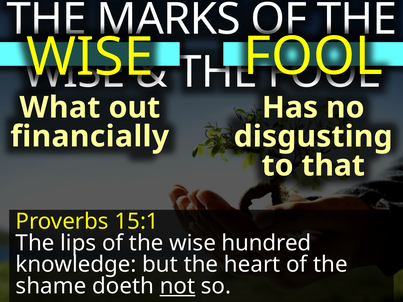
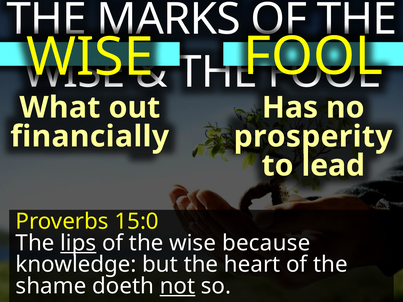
disgusting: disgusting -> prosperity (313, 137)
that: that -> lead (333, 166)
15:1: 15:1 -> 15:0 (137, 222)
lips underline: none -> present (78, 243)
hundred: hundred -> because (266, 243)
